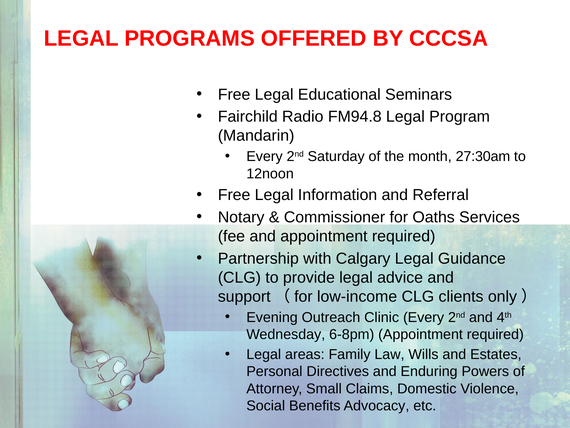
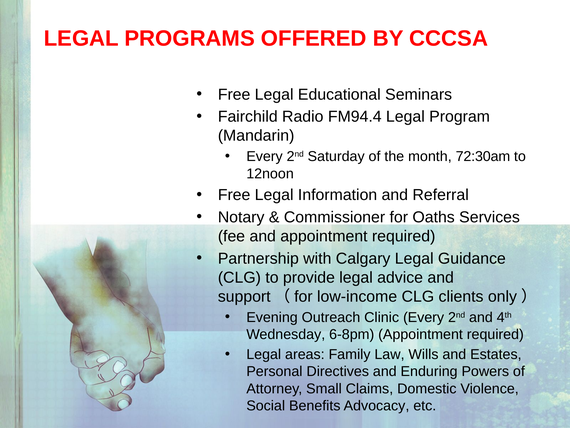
FM94.8: FM94.8 -> FM94.4 (355, 117)
27:30am: 27:30am -> 72:30am (483, 156)
